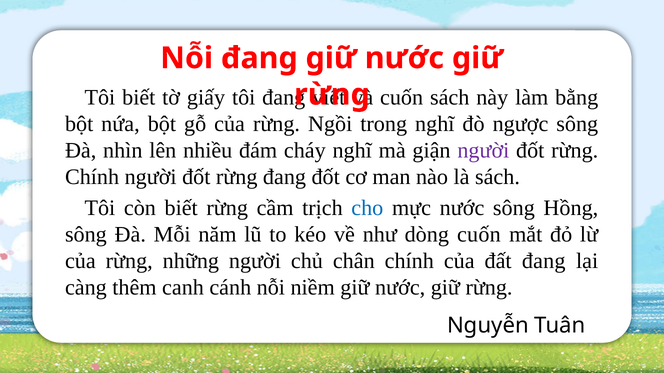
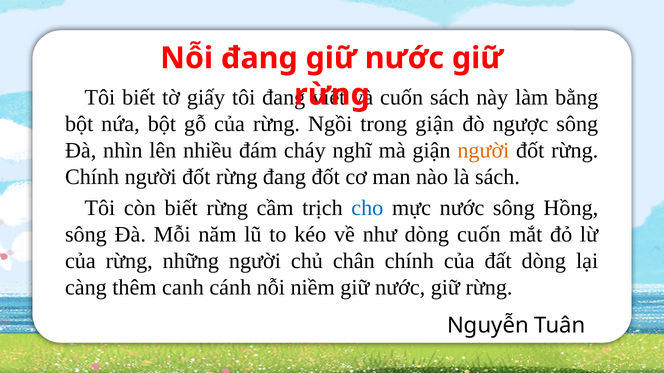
trong nghĩ: nghĩ -> giận (435, 124)
người colour: purple -> orange (483, 151)
đất đang: đang -> dòng (544, 262)
